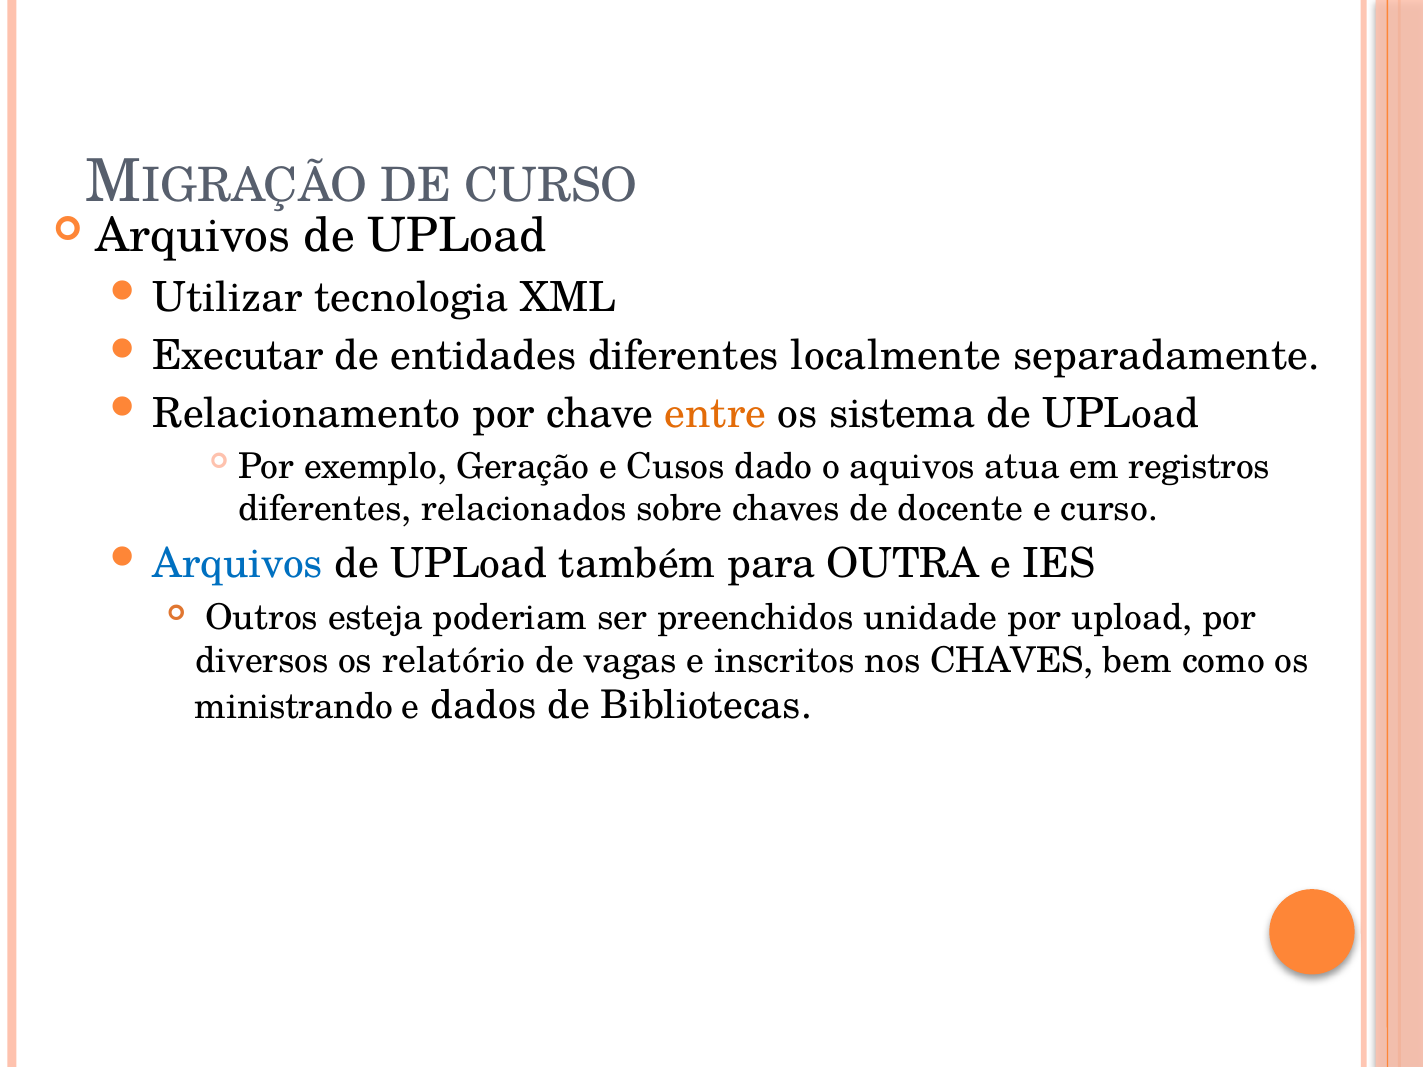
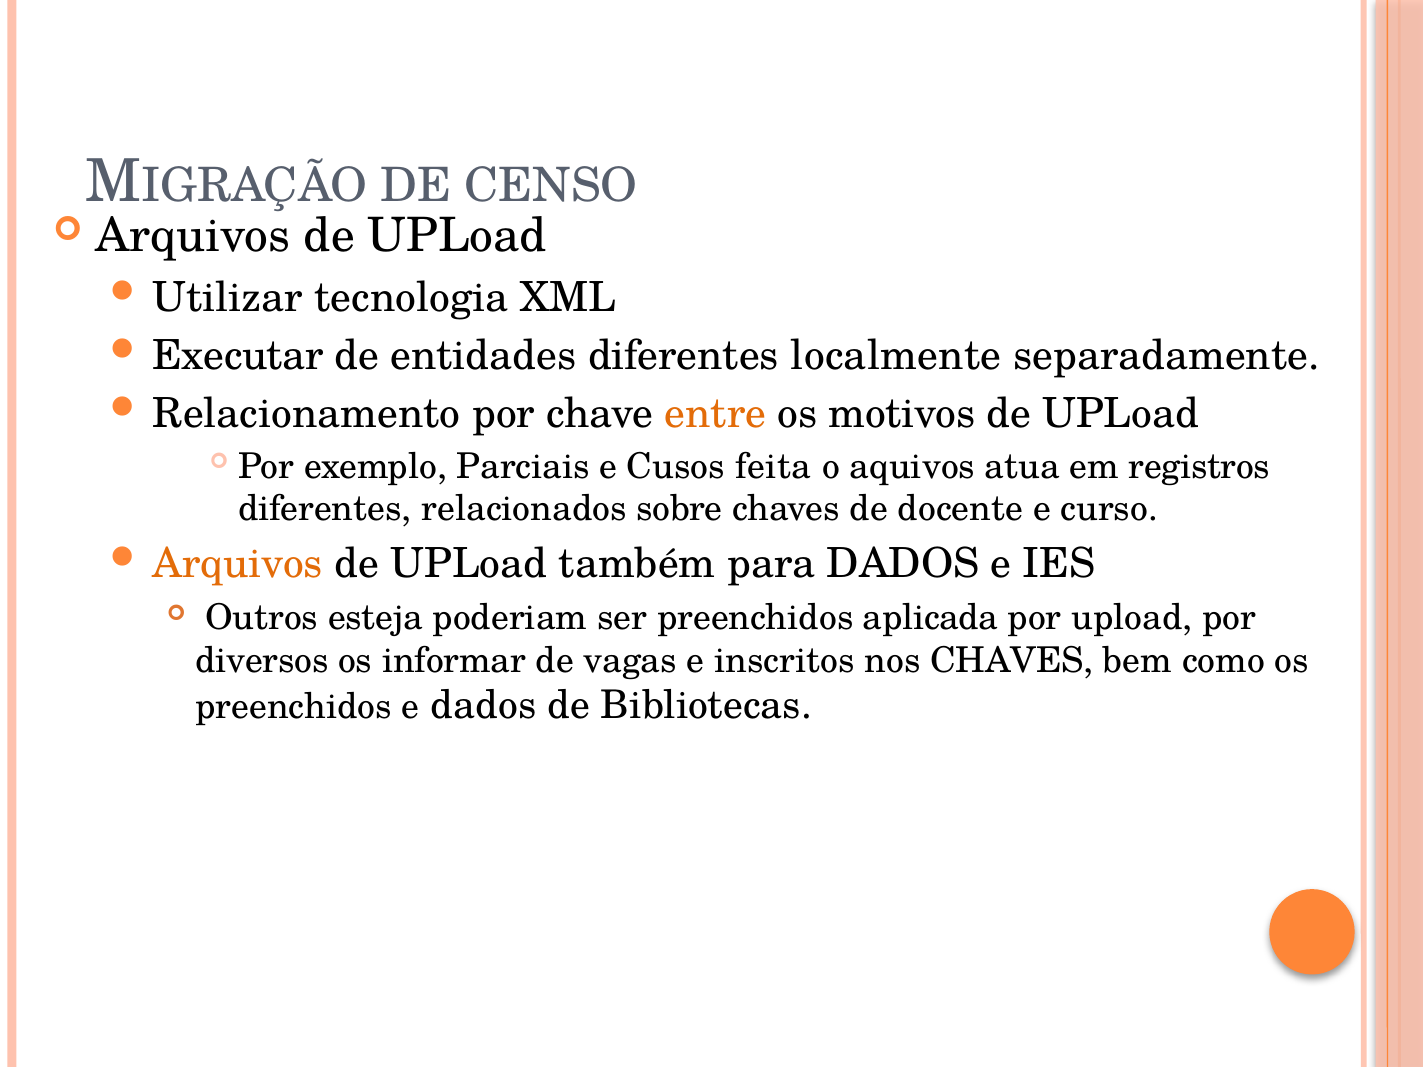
DE CURSO: CURSO -> CENSO (551, 186)
sistema: sistema -> motivos (902, 414)
Geração: Geração -> Parciais (523, 467)
dado: dado -> feita (773, 467)
Arquivos colour: blue -> orange (238, 564)
para OUTRA: OUTRA -> DADOS (903, 564)
unidade: unidade -> aplicada (931, 618)
relatório: relatório -> informar (454, 661)
ministrando: ministrando -> preenchidos (294, 707)
